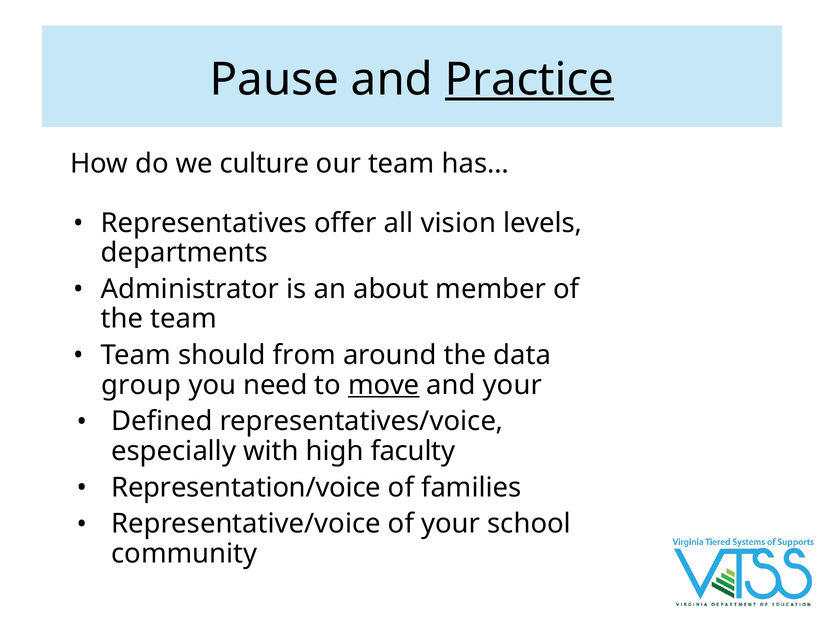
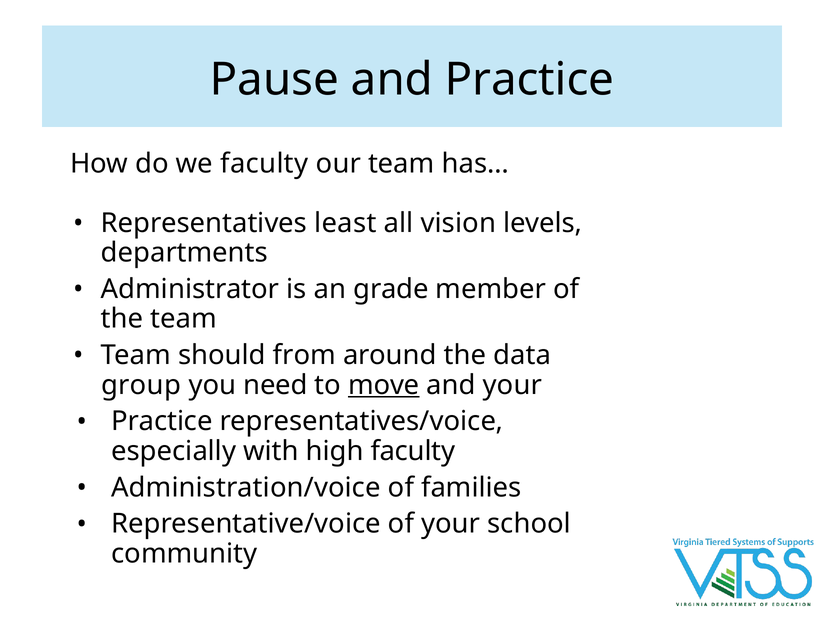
Practice underline: present -> none (529, 79)
we culture: culture -> faculty (264, 164)
offer: offer -> least (345, 223)
about: about -> grade (391, 289)
Defined: Defined -> Practice (162, 421)
Representation/voice: Representation/voice -> Administration/voice (246, 487)
